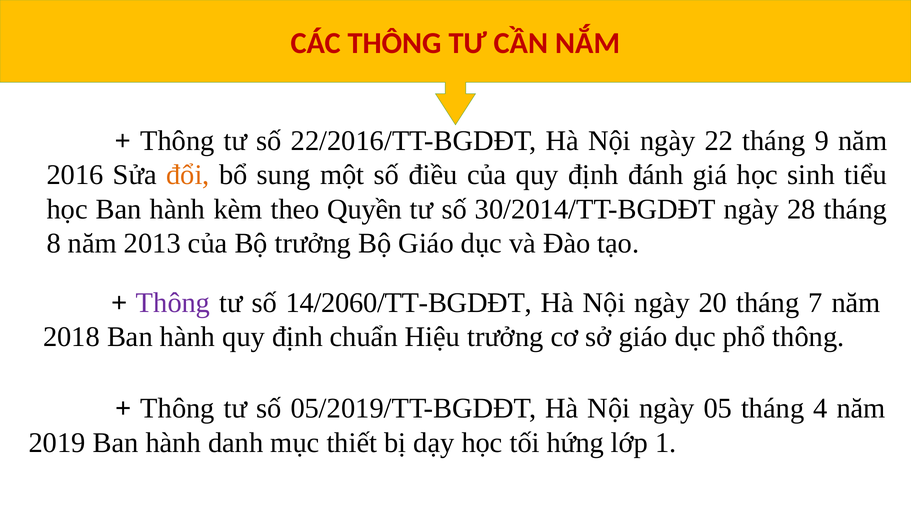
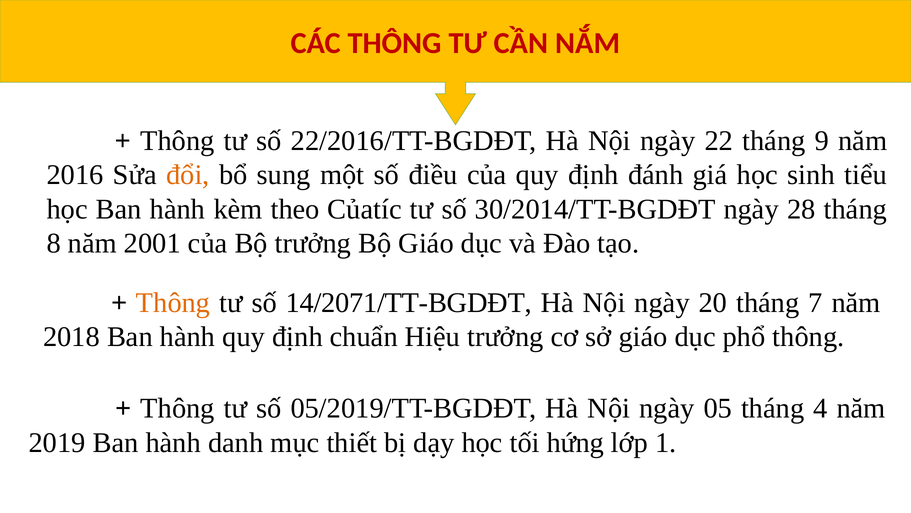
Quyền: Quyền -> Củatíc (365, 209)
2013: 2013 -> 2001 (152, 243)
Thông colour: purple -> orange (173, 302)
14/2060/TT-BGDĐT: 14/2060/TT-BGDĐT -> 14/2071/TT-BGDĐT (409, 302)
